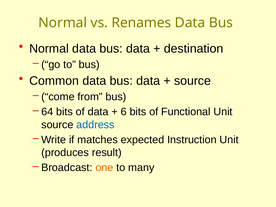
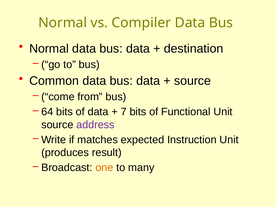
Renames: Renames -> Compiler (141, 23)
6: 6 -> 7 (124, 112)
address colour: blue -> purple (95, 125)
